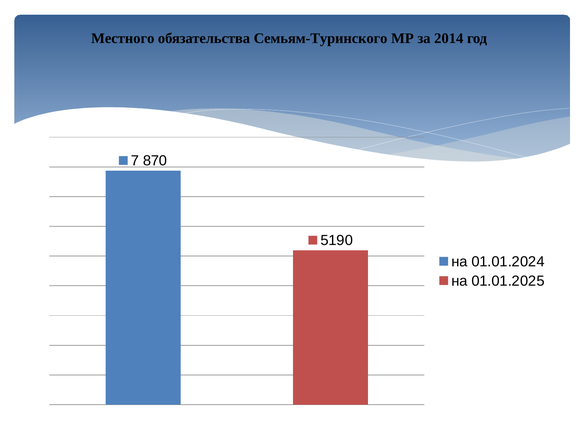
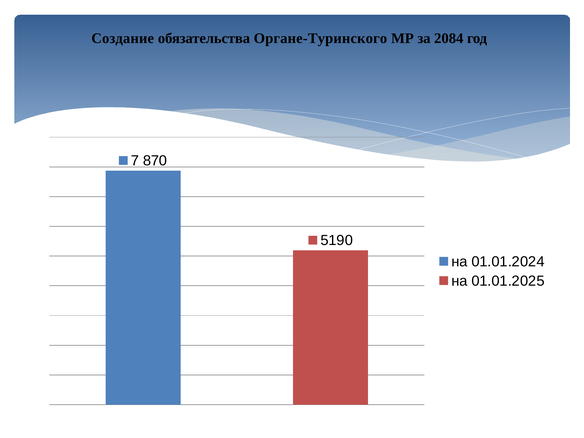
Местного: Местного -> Создание (123, 38)
Семьям-Туринского: Семьям-Туринского -> Органе-Туринского (320, 38)
2014: 2014 -> 2084 (449, 38)
